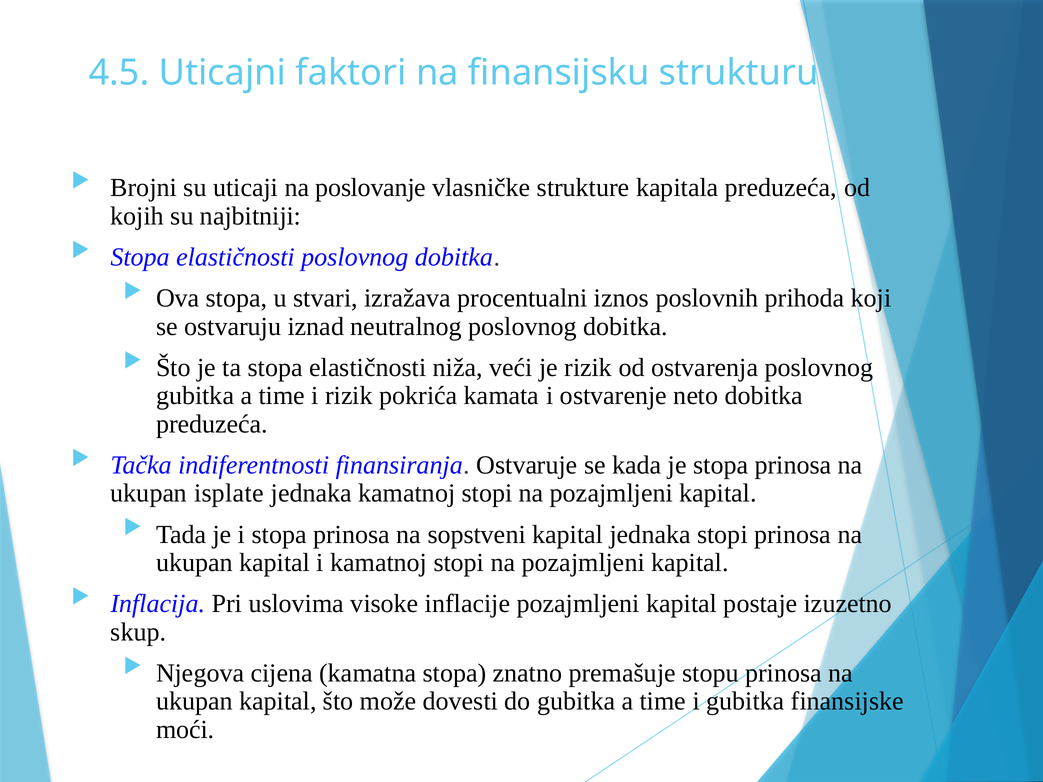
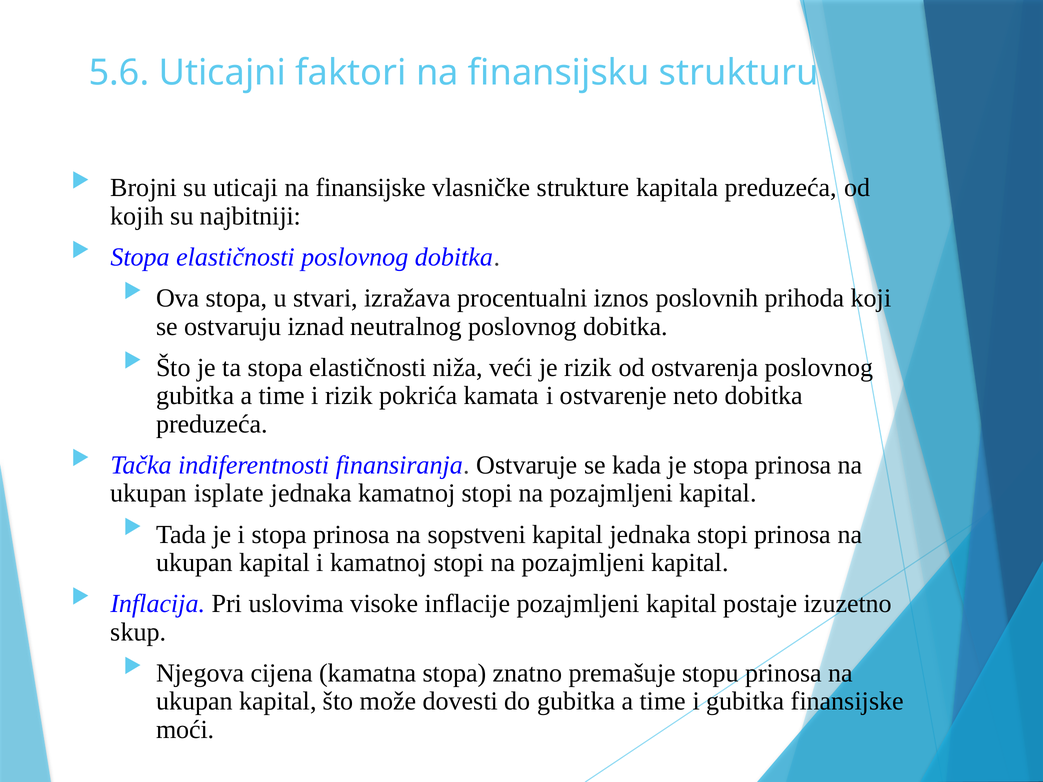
4.5: 4.5 -> 5.6 (119, 73)
na poslovanje: poslovanje -> finansijske (371, 188)
